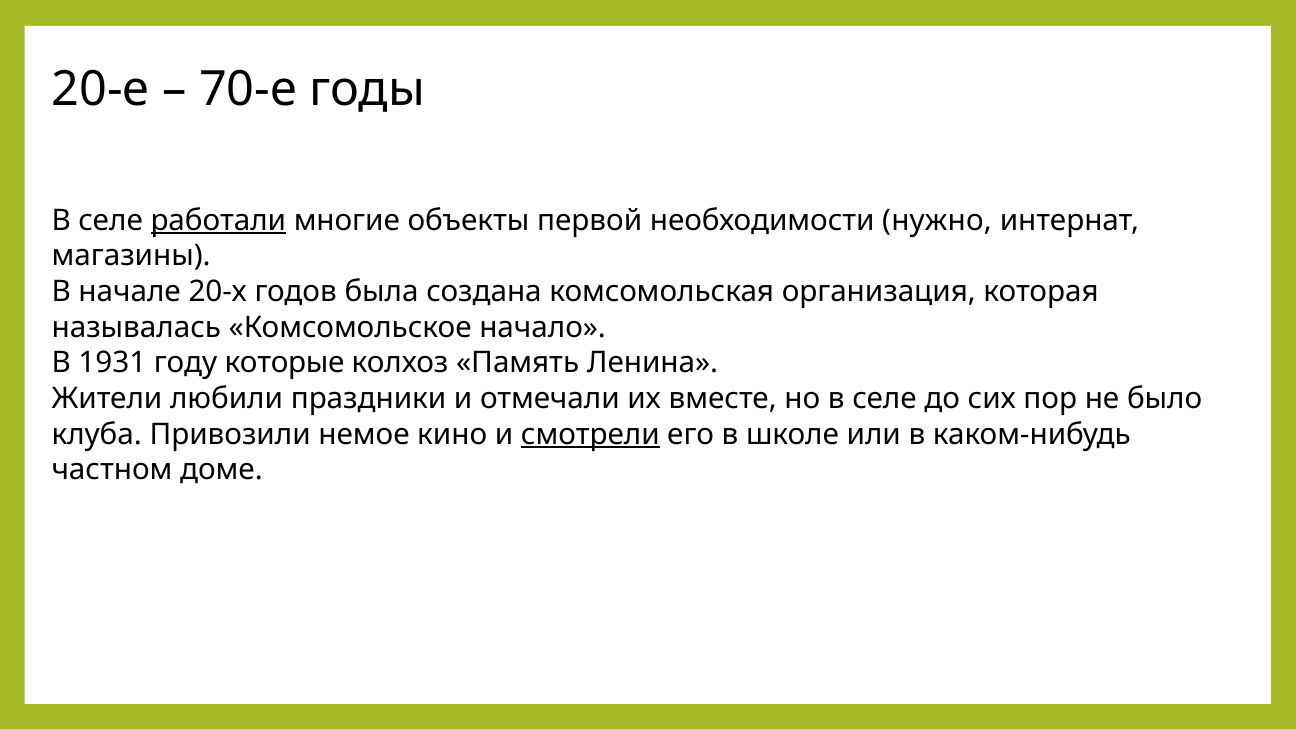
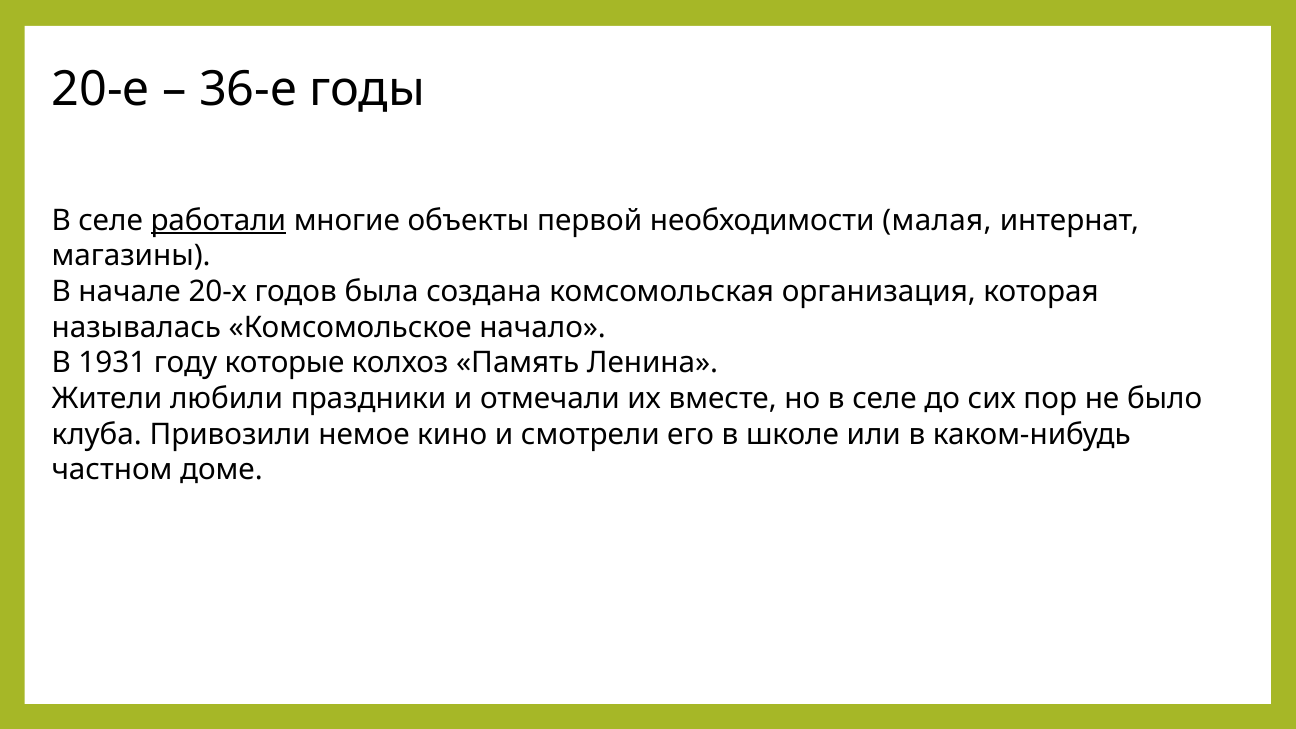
70-е: 70-е -> 36-е (248, 90)
нужно: нужно -> малая (937, 220)
смотрели underline: present -> none (590, 434)
